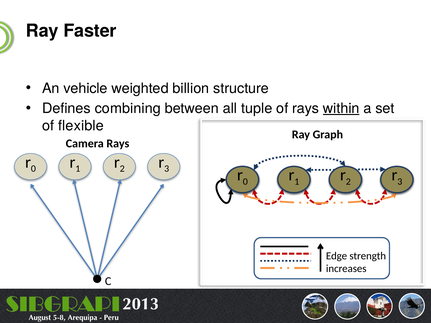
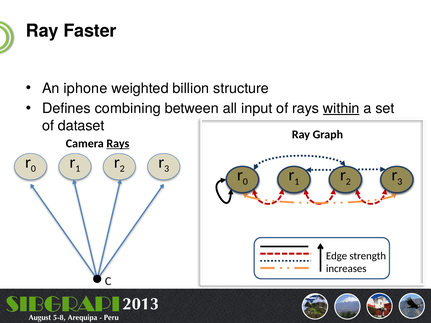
vehicle: vehicle -> iphone (85, 88)
tuple: tuple -> input (257, 109)
flexible: flexible -> dataset (81, 126)
Rays underline: none -> present (118, 144)
